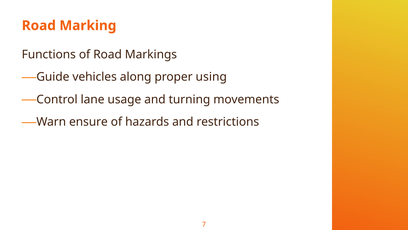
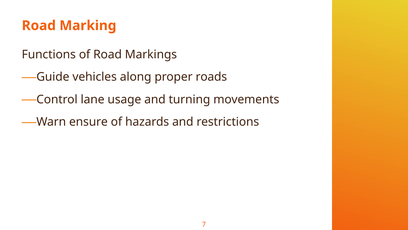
using: using -> roads (211, 77)
